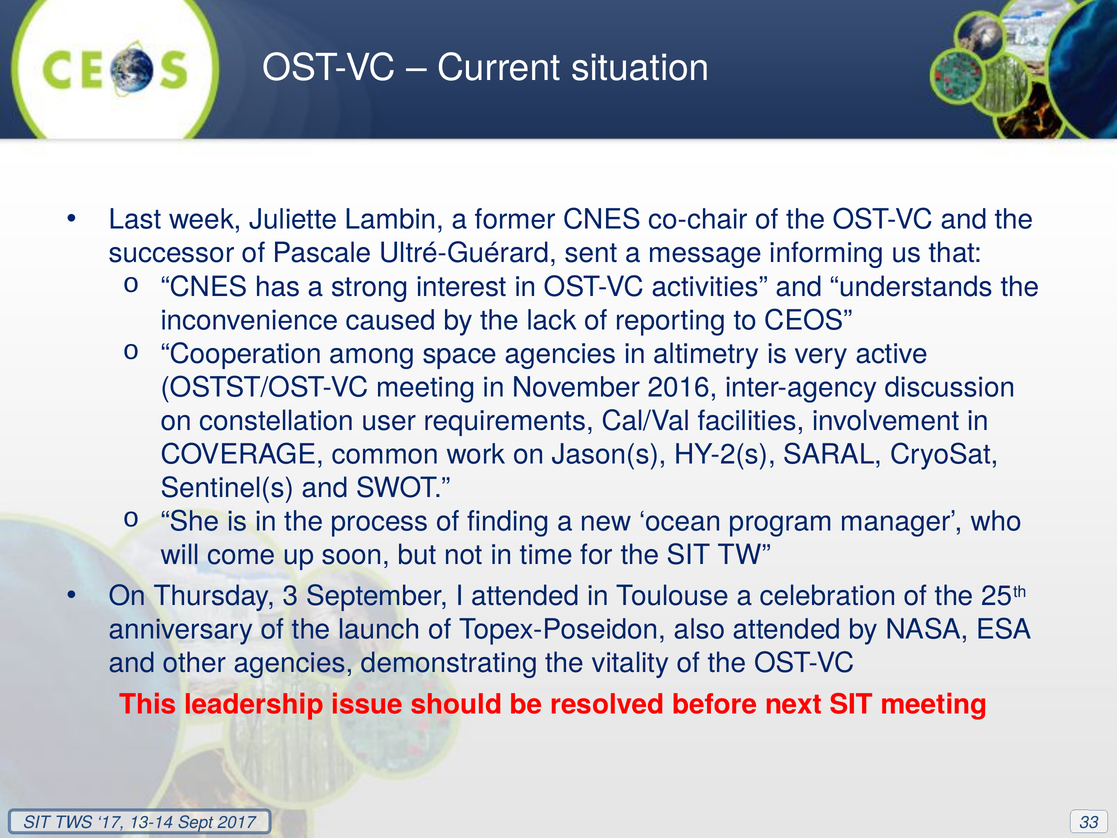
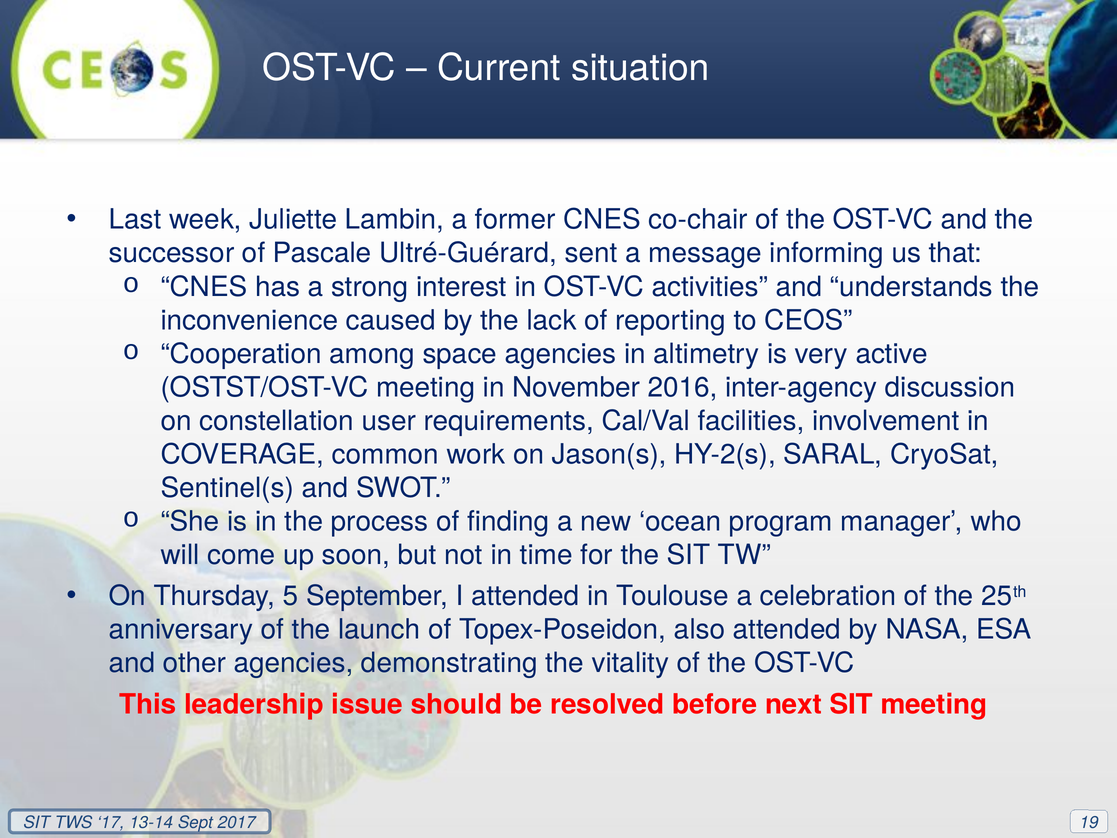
3: 3 -> 5 (291, 596)
33: 33 -> 19 (1089, 822)
